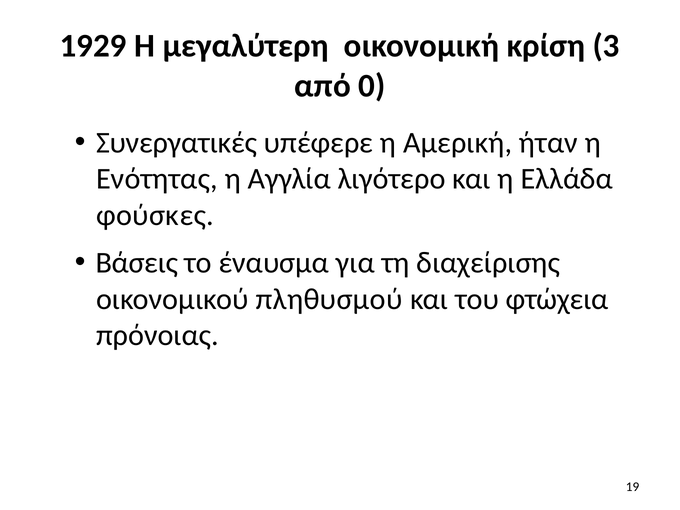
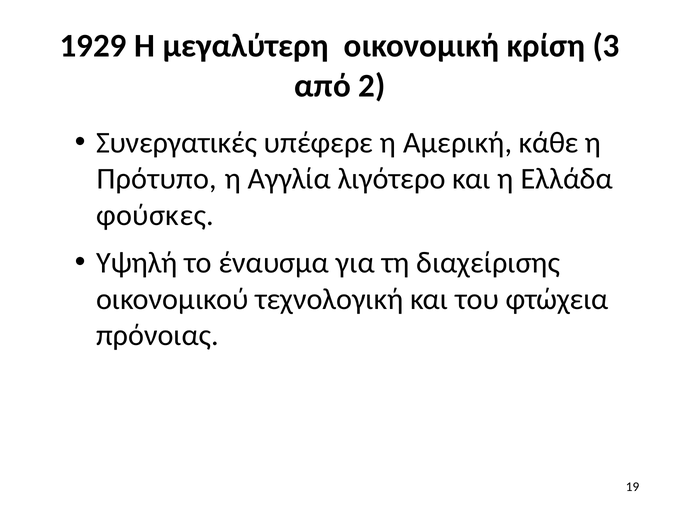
0: 0 -> 2 (372, 86)
ήταν: ήταν -> κάθε (549, 143)
Ενότητας: Ενότητας -> Πρότυπο (157, 179)
Βάσεις: Βάσεις -> Υψηλή (137, 263)
πληθυσμού: πληθυσμού -> τεχνολογική (329, 299)
